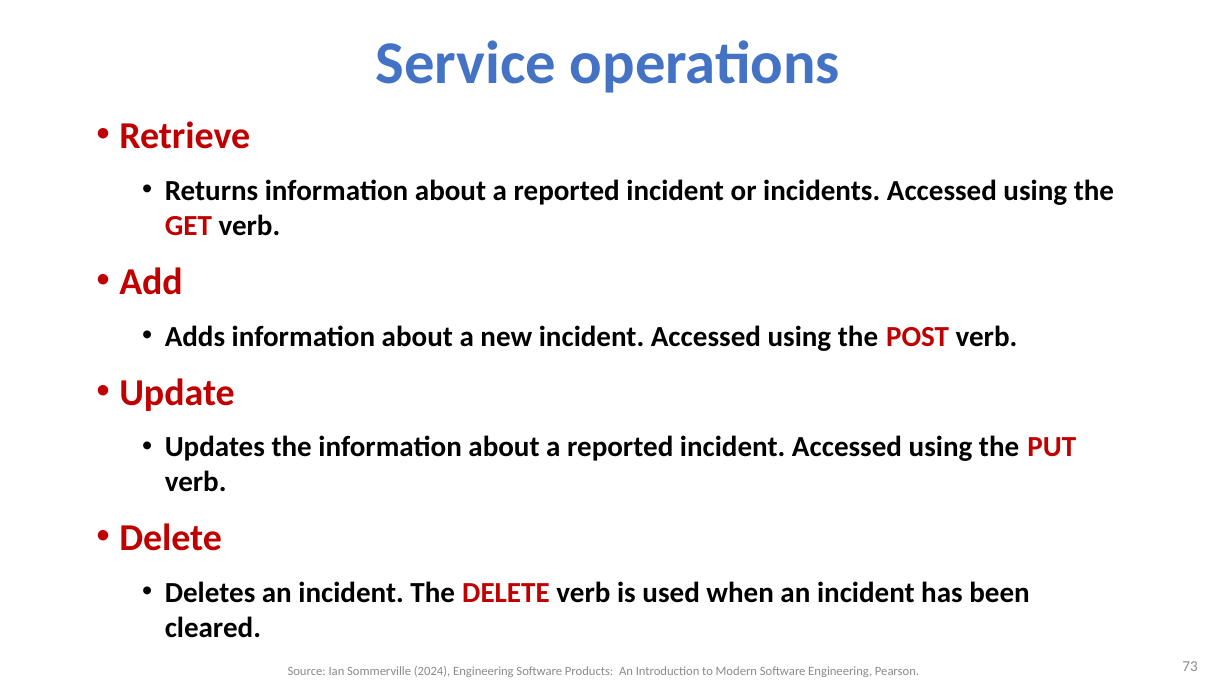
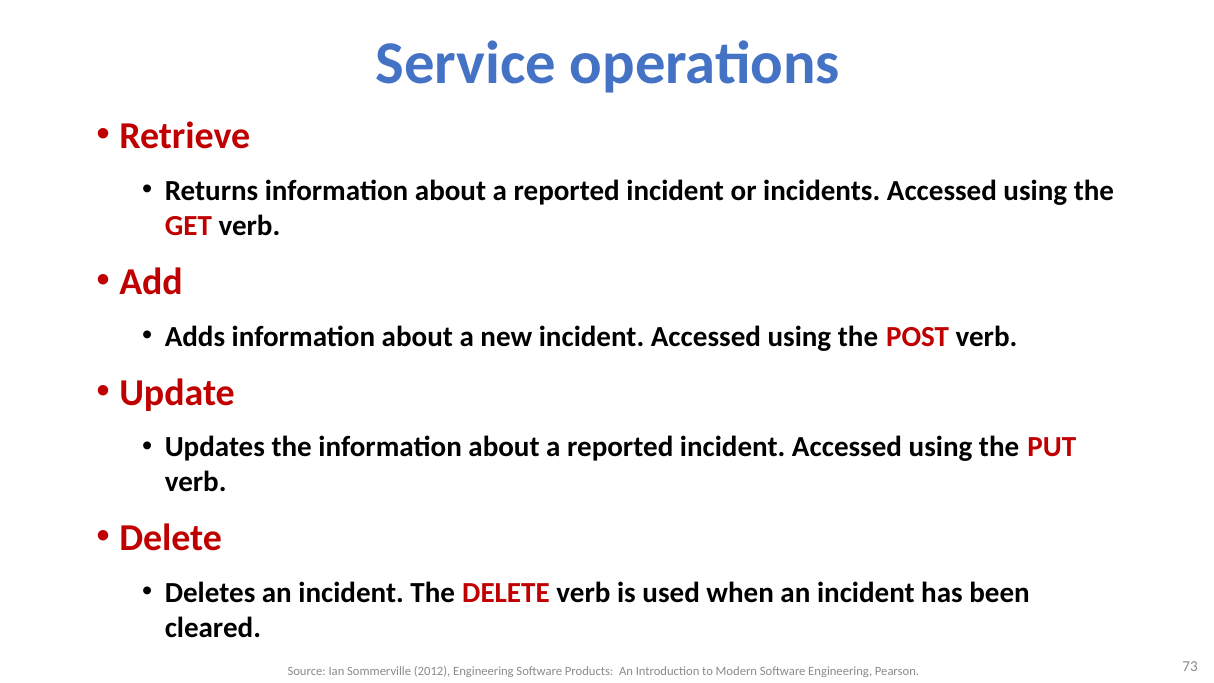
2024: 2024 -> 2012 (432, 671)
